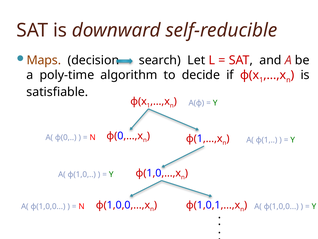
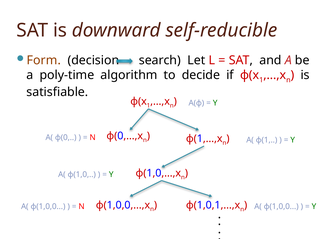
Maps: Maps -> Form (44, 60)
